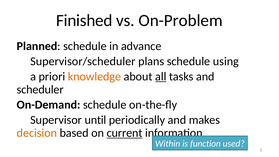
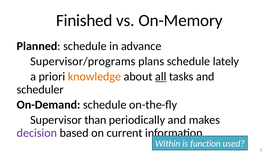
On-Problem: On-Problem -> On-Memory (181, 21)
Supervisor/scheduler: Supervisor/scheduler -> Supervisor/programs (83, 61)
using: using -> lately (226, 61)
until: until -> than (95, 120)
decision colour: orange -> purple (37, 133)
current underline: present -> none (125, 133)
